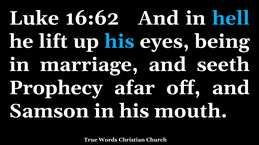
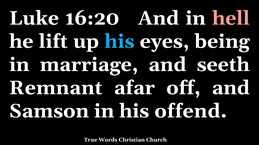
16:62: 16:62 -> 16:20 (92, 18)
hell colour: light blue -> pink (231, 18)
Prophecy: Prophecy -> Remnant (56, 88)
mouth: mouth -> offend (191, 112)
